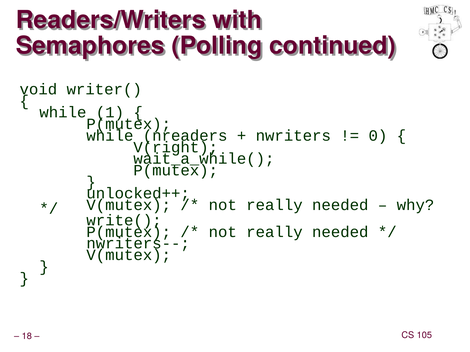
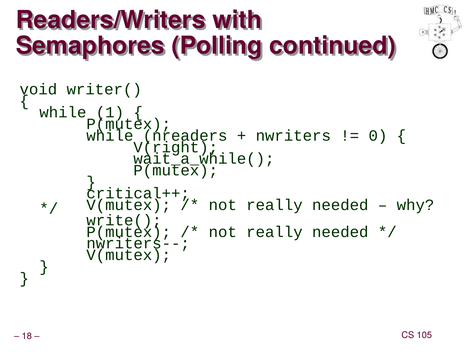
unlocked++: unlocked++ -> critical++ (138, 194)
